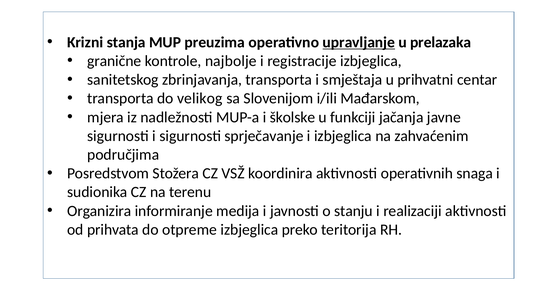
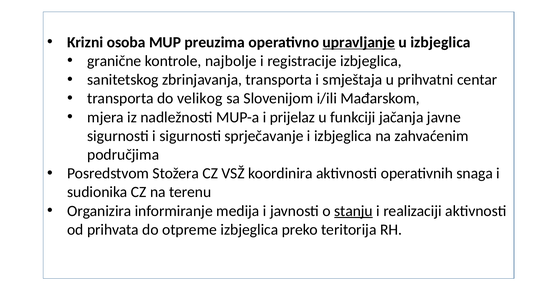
stanja: stanja -> osoba (126, 42)
u prelazaka: prelazaka -> izbjeglica (441, 42)
školske: školske -> prijelaz (292, 117)
stanju underline: none -> present (354, 211)
